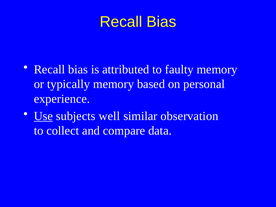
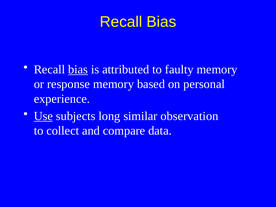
bias underline: none -> present (78, 69)
typically: typically -> response (69, 84)
well: well -> long (109, 116)
